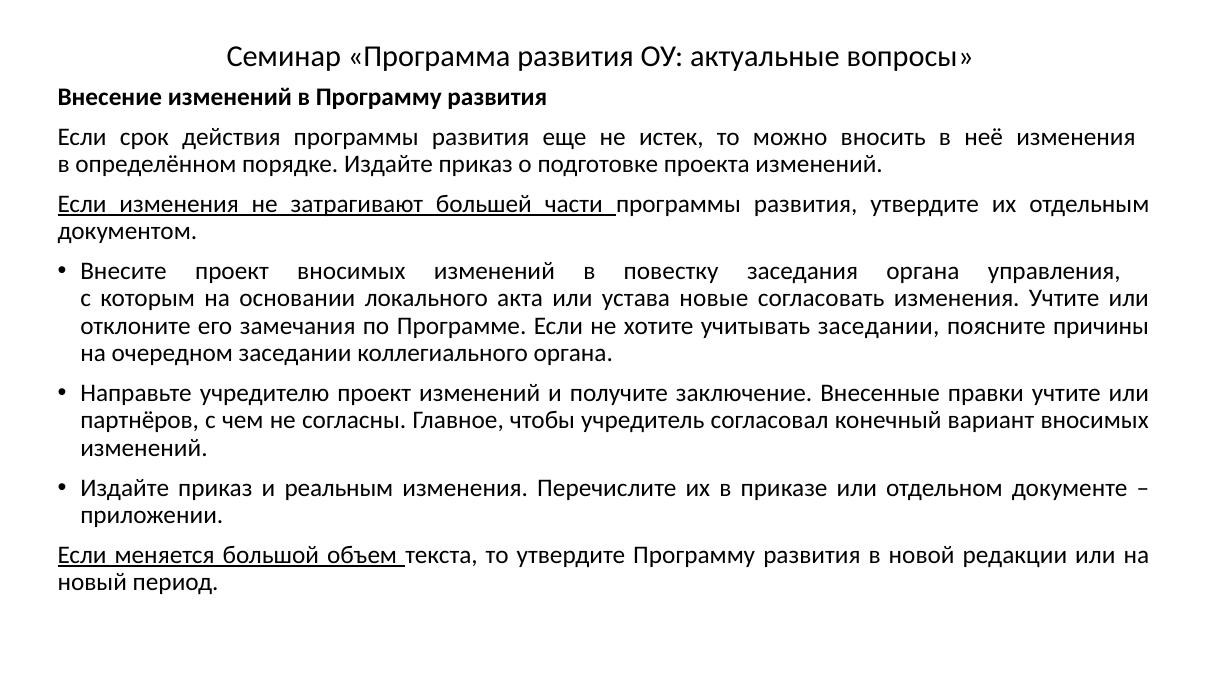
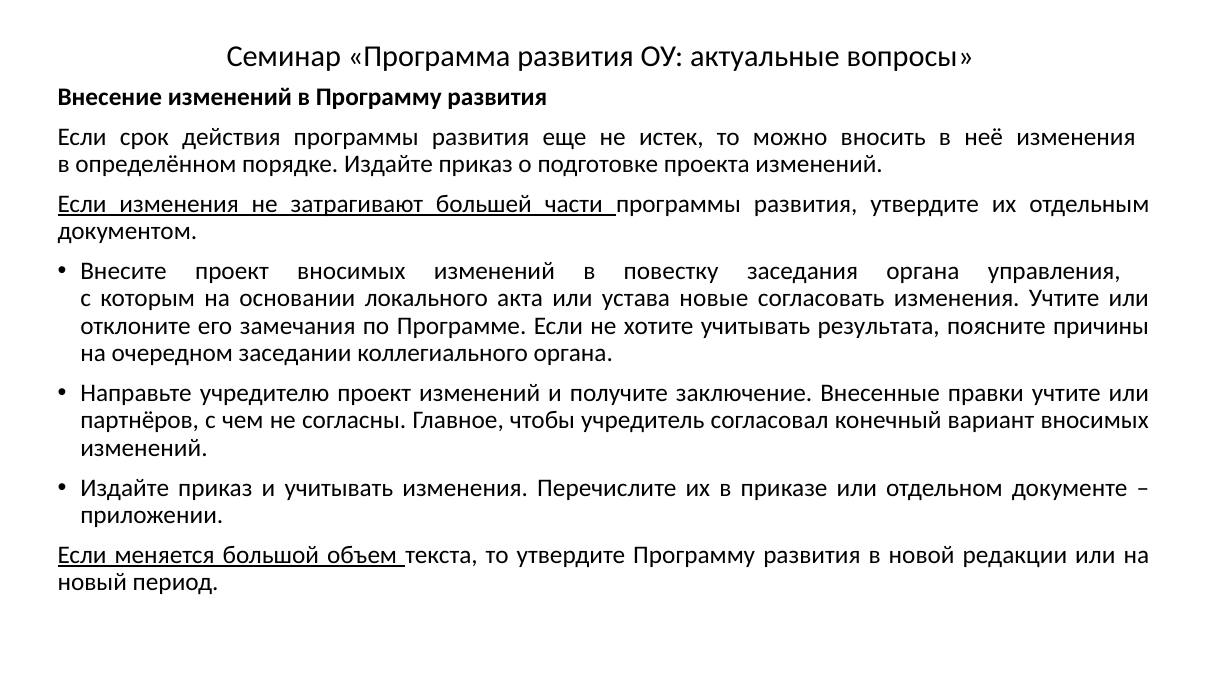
учитывать заседании: заседании -> результата (879, 326)
и реальным: реальным -> учитывать (339, 488)
